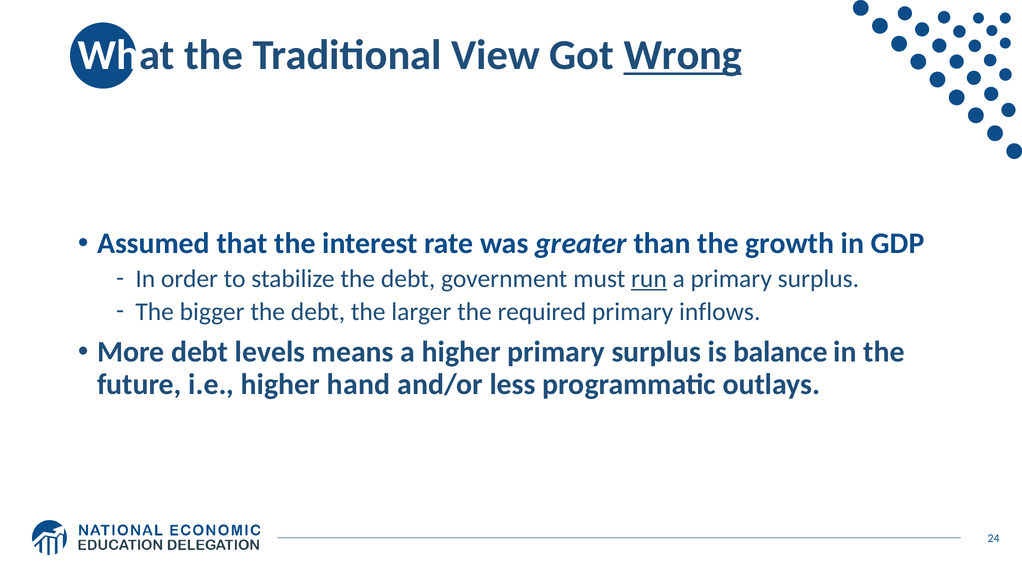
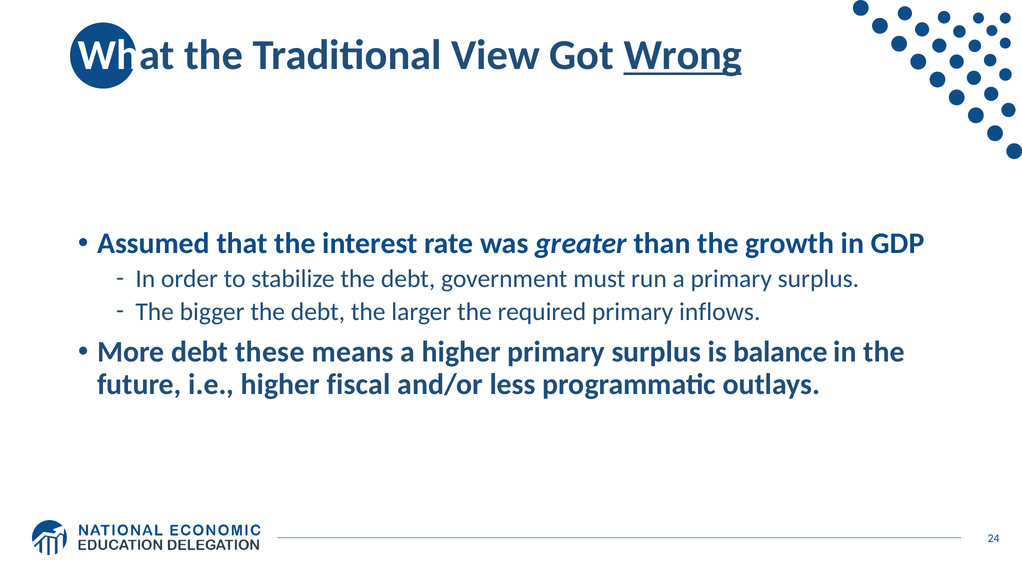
run underline: present -> none (649, 279)
levels: levels -> these (270, 352)
hand: hand -> fiscal (359, 384)
